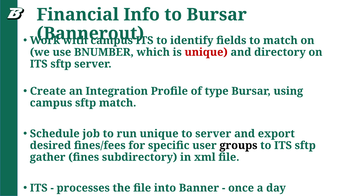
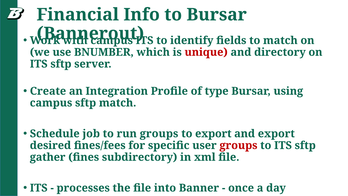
run unique: unique -> groups (159, 133)
to server: server -> export (213, 133)
groups colour: black -> red (238, 145)
